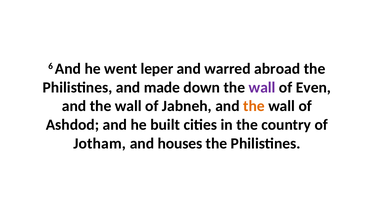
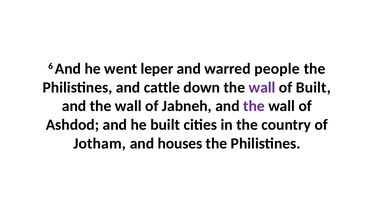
abroad: abroad -> people (277, 69)
made: made -> cattle (162, 88)
of Even: Even -> Built (313, 88)
the colour: orange -> purple (254, 106)
